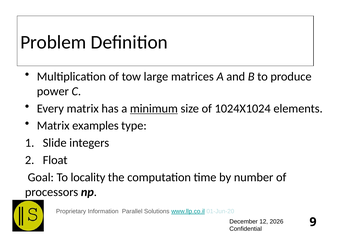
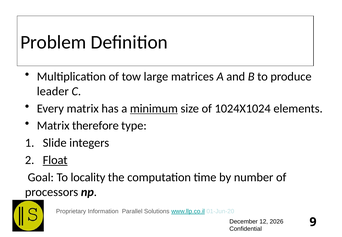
power: power -> leader (53, 91)
examples: examples -> therefore (95, 126)
Float underline: none -> present (55, 160)
